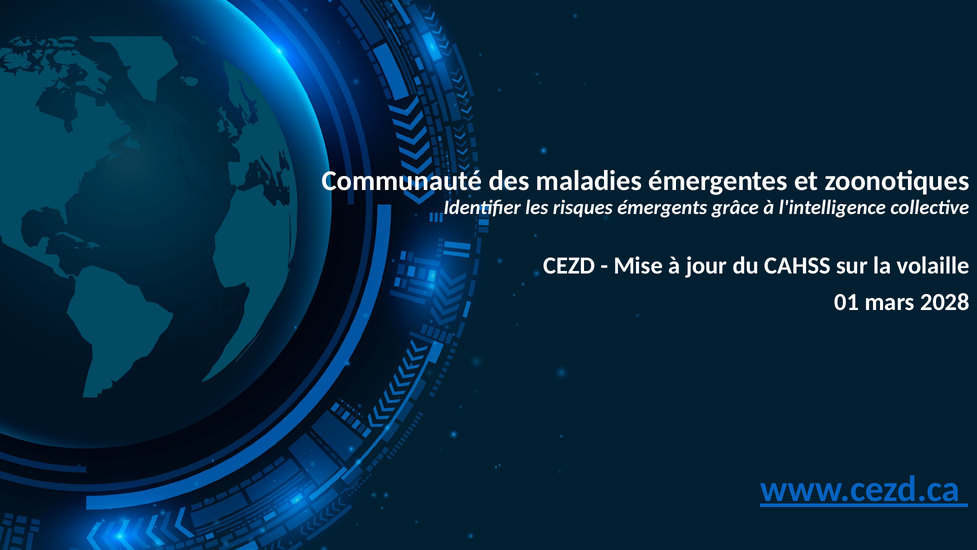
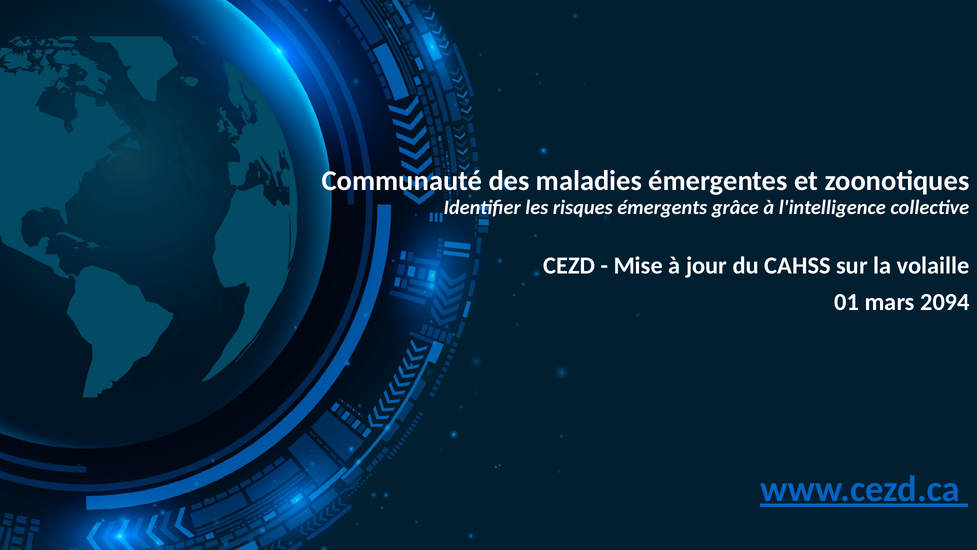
2028: 2028 -> 2094 (945, 302)
